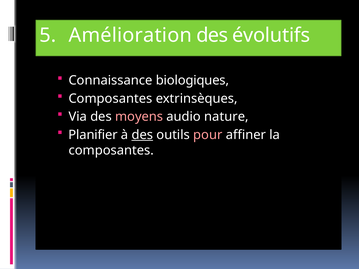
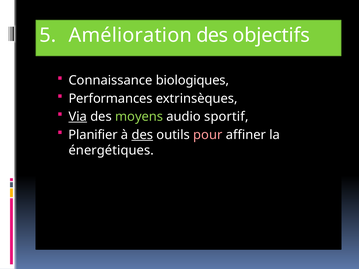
évolutifs: évolutifs -> objectifs (271, 35)
Composantes: Composantes -> Performances (111, 99)
Via underline: none -> present (78, 117)
moyens colour: pink -> light green (139, 117)
nature: nature -> sportif (226, 117)
composantes: composantes -> énergétiques (111, 150)
